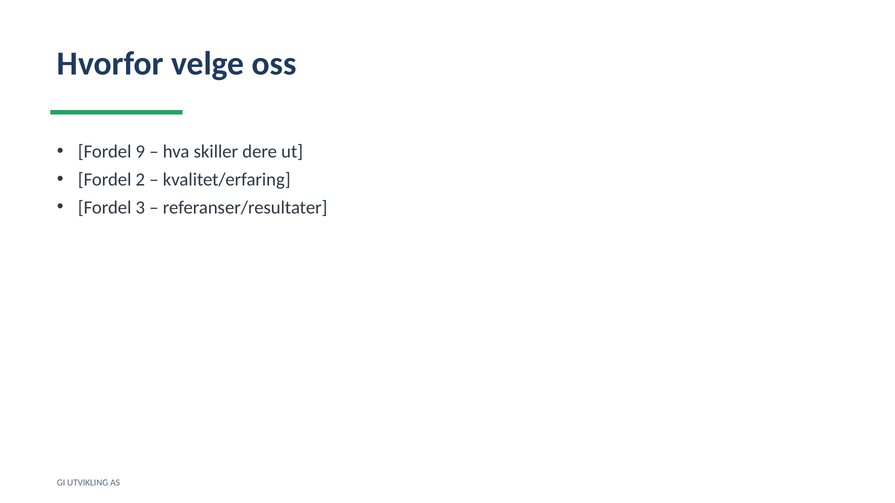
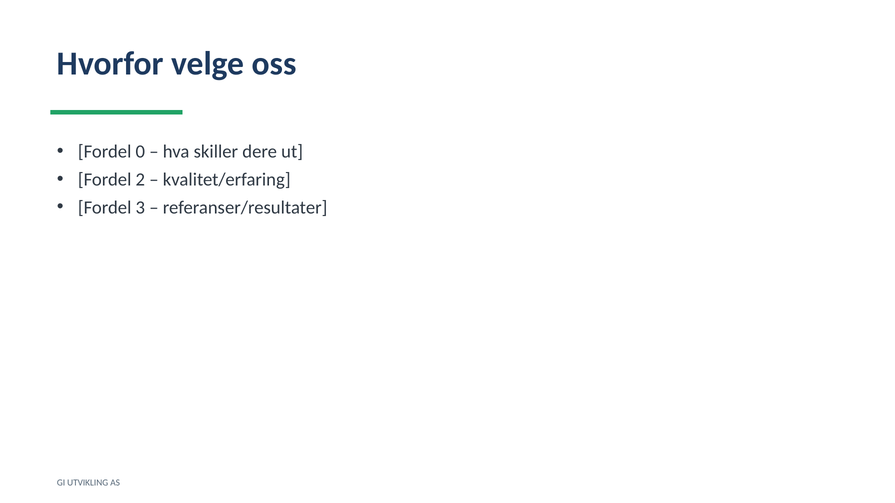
9: 9 -> 0 (140, 152)
